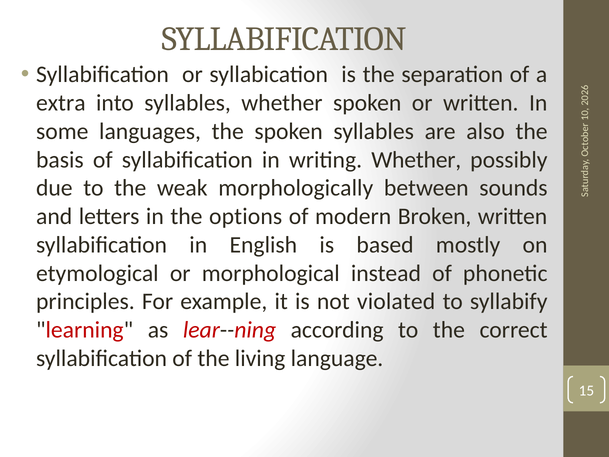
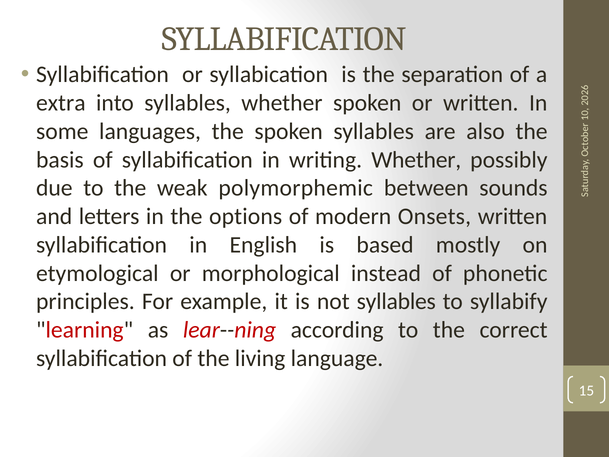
morphologically: morphologically -> polymorphemic (296, 188)
Broken: Broken -> Onsets (434, 216)
not violated: violated -> syllables (396, 302)
